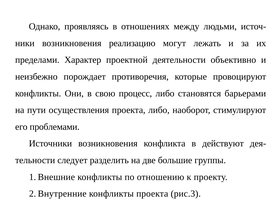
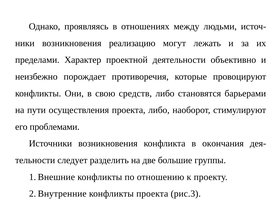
процесс: процесс -> средств (135, 93)
действуют: действуют -> окончания (223, 143)
